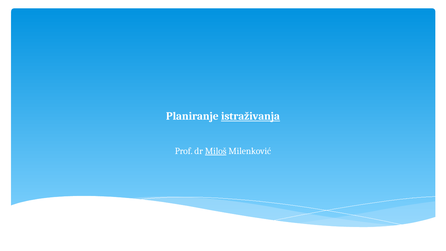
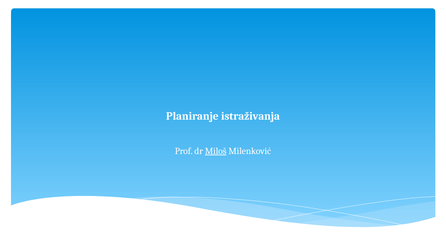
istraživanja underline: present -> none (250, 116)
